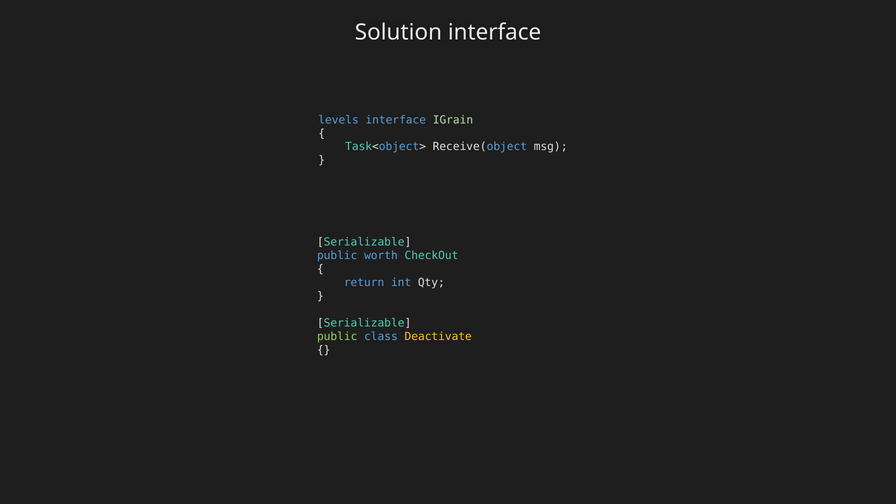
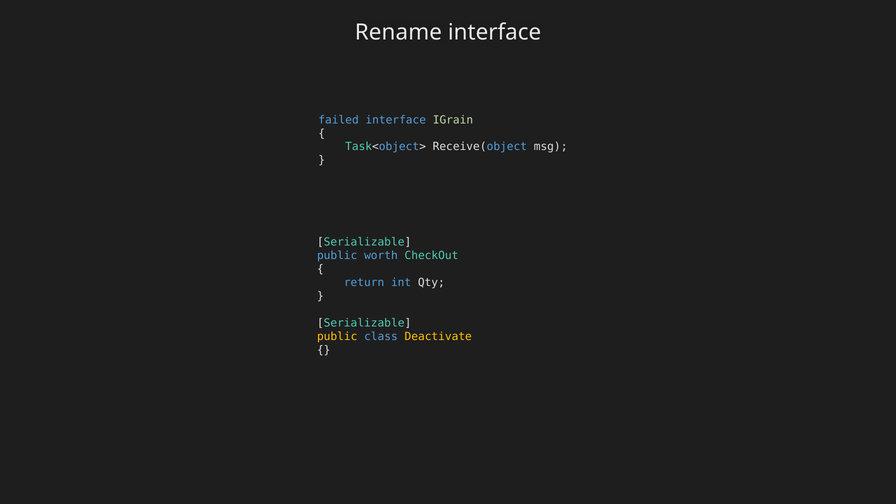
Solution: Solution -> Rename (398, 32)
levels: levels -> failed (339, 120)
public colour: light green -> yellow (337, 336)
